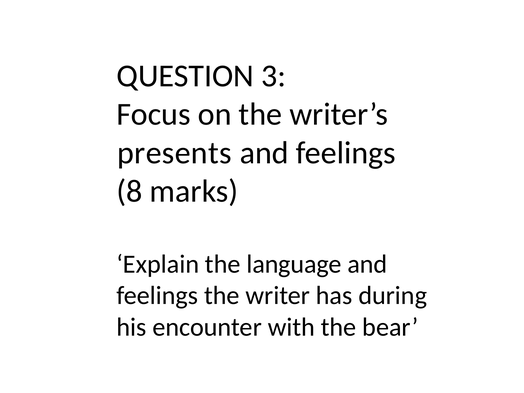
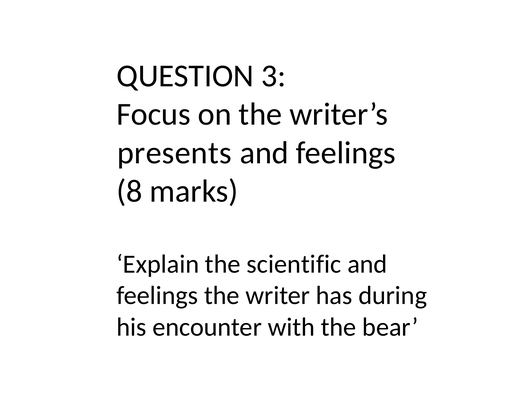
language: language -> scientific (294, 264)
